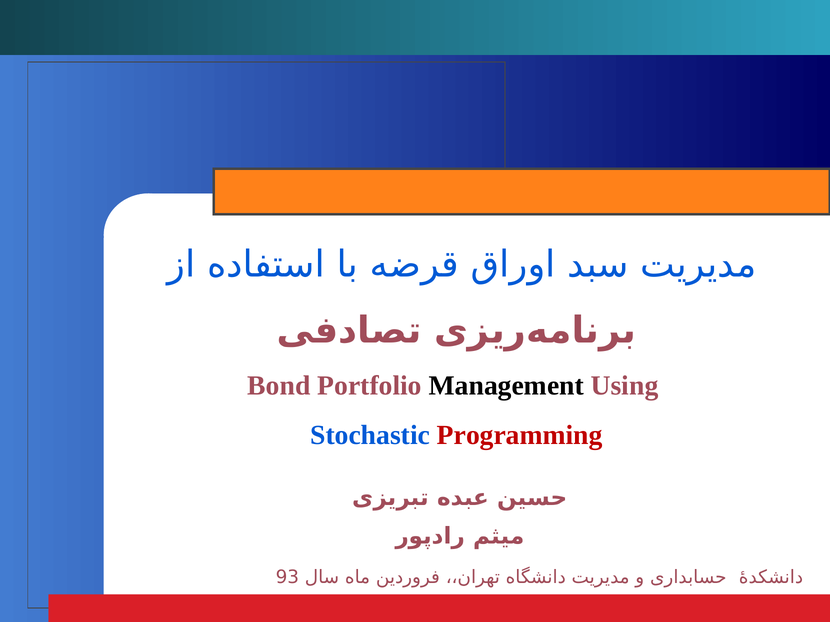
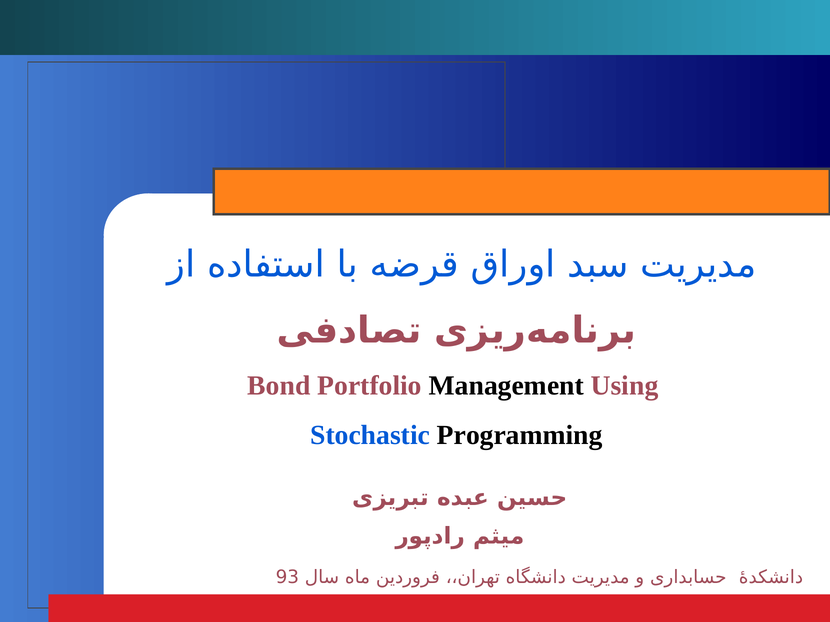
Programming colour: red -> black (520, 436)
